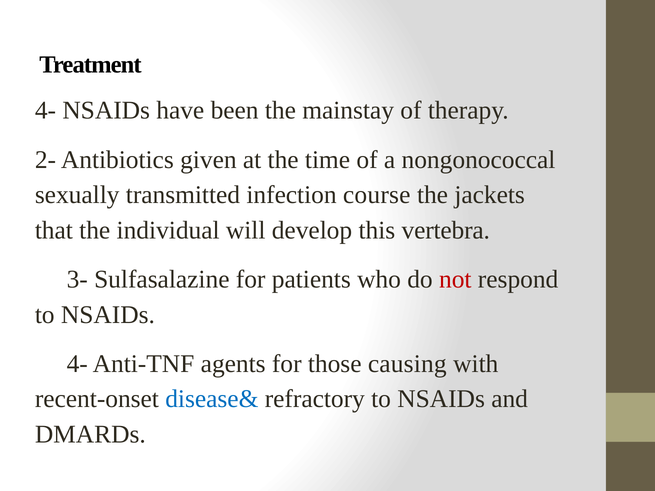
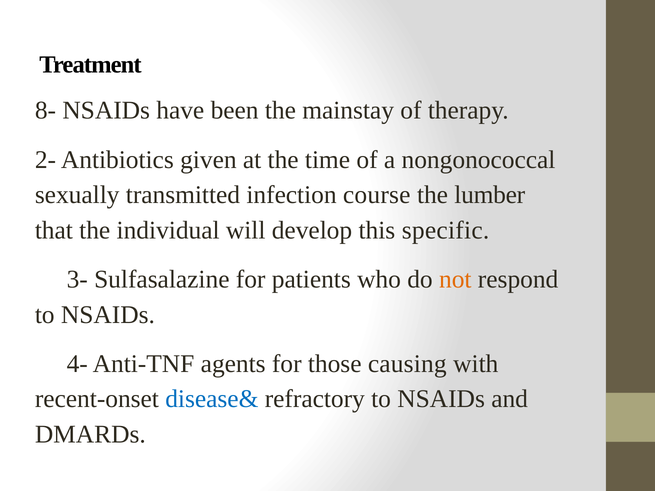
4-: 4- -> 8- (45, 111)
jackets: jackets -> lumber (490, 195)
vertebra: vertebra -> specific (446, 230)
not colour: red -> orange (455, 280)
